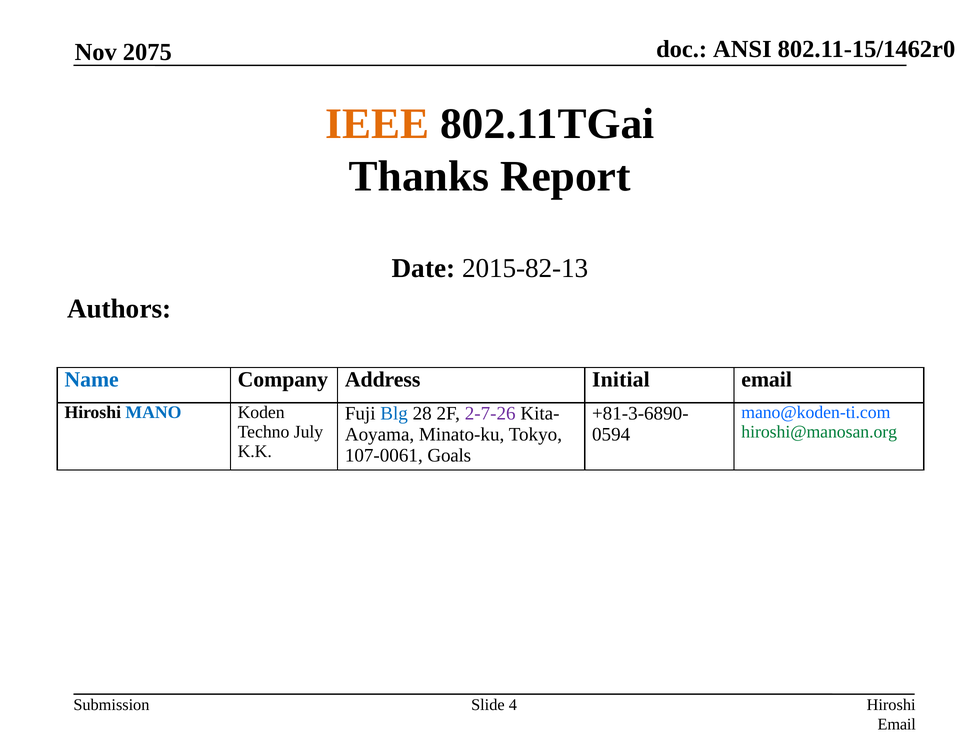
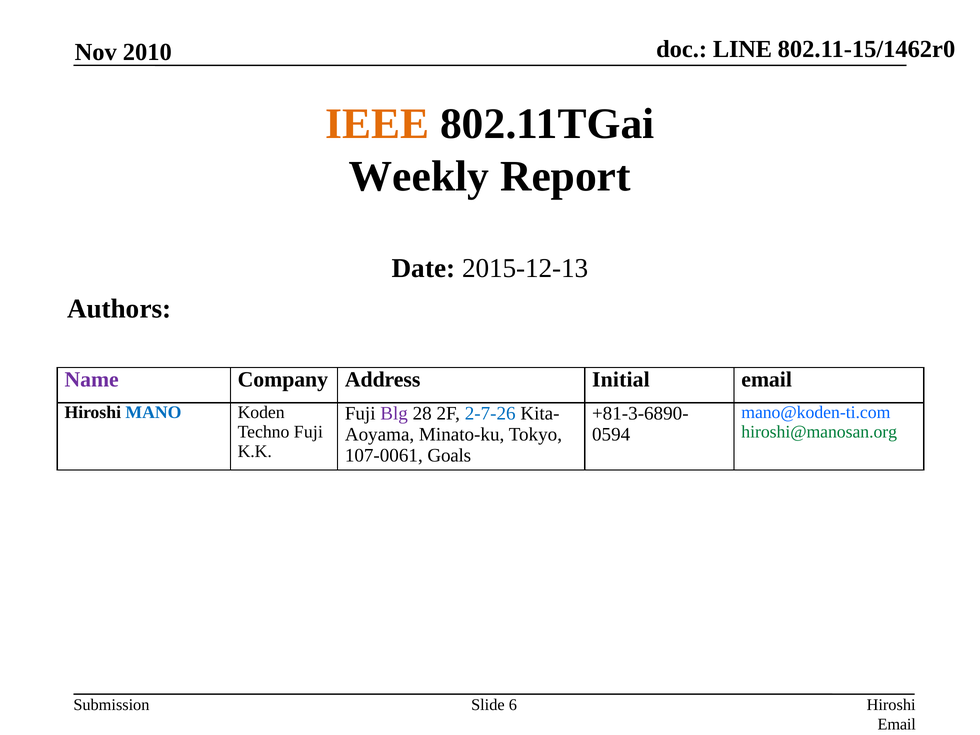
ANSI: ANSI -> LINE (742, 49)
2075: 2075 -> 2010 (147, 52)
Thanks: Thanks -> Weekly (419, 176)
2015-82-13: 2015-82-13 -> 2015-12-13 (525, 268)
Name colour: blue -> purple (92, 380)
Blg colour: blue -> purple (394, 413)
2-7-26 colour: purple -> blue (490, 413)
Techno July: July -> Fuji (308, 432)
4: 4 -> 6 (513, 705)
